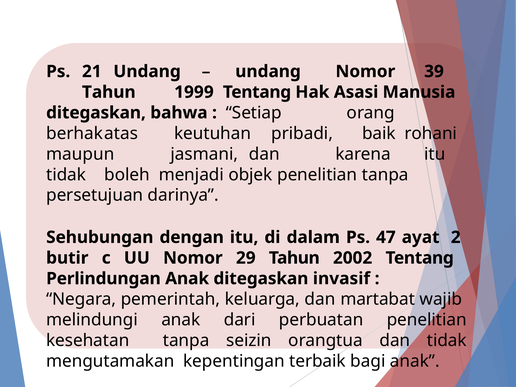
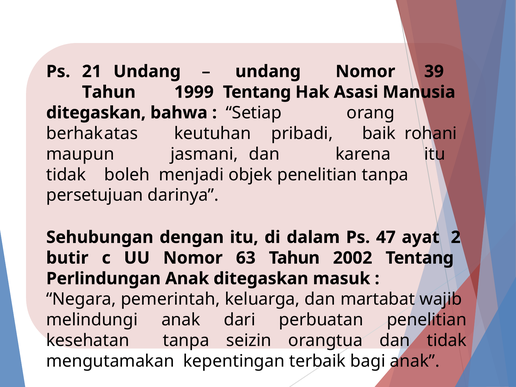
29: 29 -> 63 (246, 258)
invasif: invasif -> masuk (342, 279)
